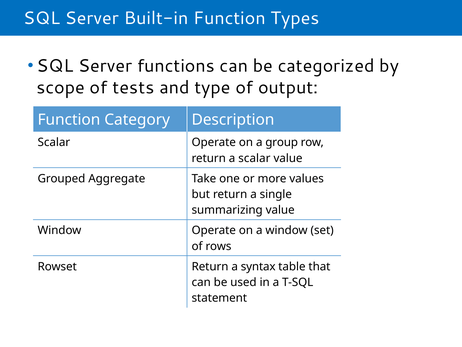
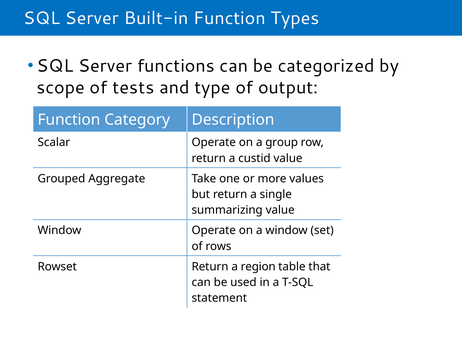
a scalar: scalar -> custid (254, 158)
syntax: syntax -> region (258, 266)
